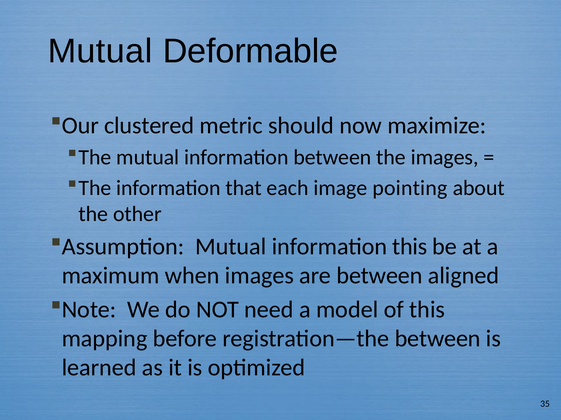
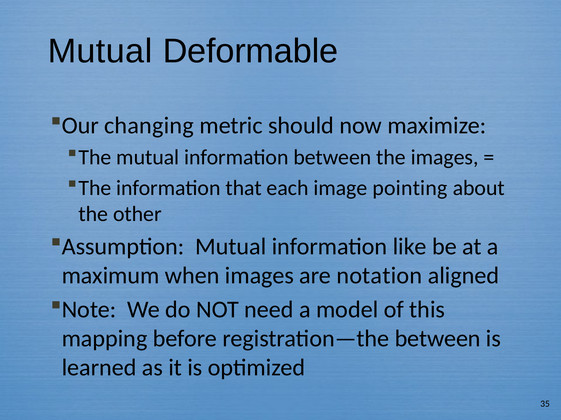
clustered: clustered -> changing (149, 126)
information this: this -> like (410, 247)
are between: between -> notation (379, 276)
